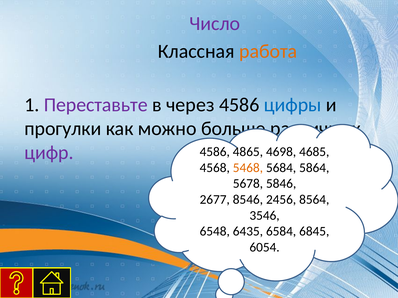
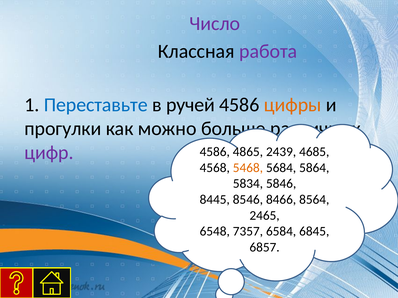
работа colour: orange -> purple (268, 51)
Переставьте colour: purple -> blue (96, 105)
через: через -> ручей (190, 105)
цифры colour: blue -> orange (293, 105)
4698: 4698 -> 2439 (281, 152)
5678: 5678 -> 5834 (248, 184)
2677: 2677 -> 8445 (215, 200)
2456: 2456 -> 8466 (281, 200)
3546: 3546 -> 2465 (265, 216)
6435: 6435 -> 7357 (248, 232)
6054: 6054 -> 6857 (265, 248)
